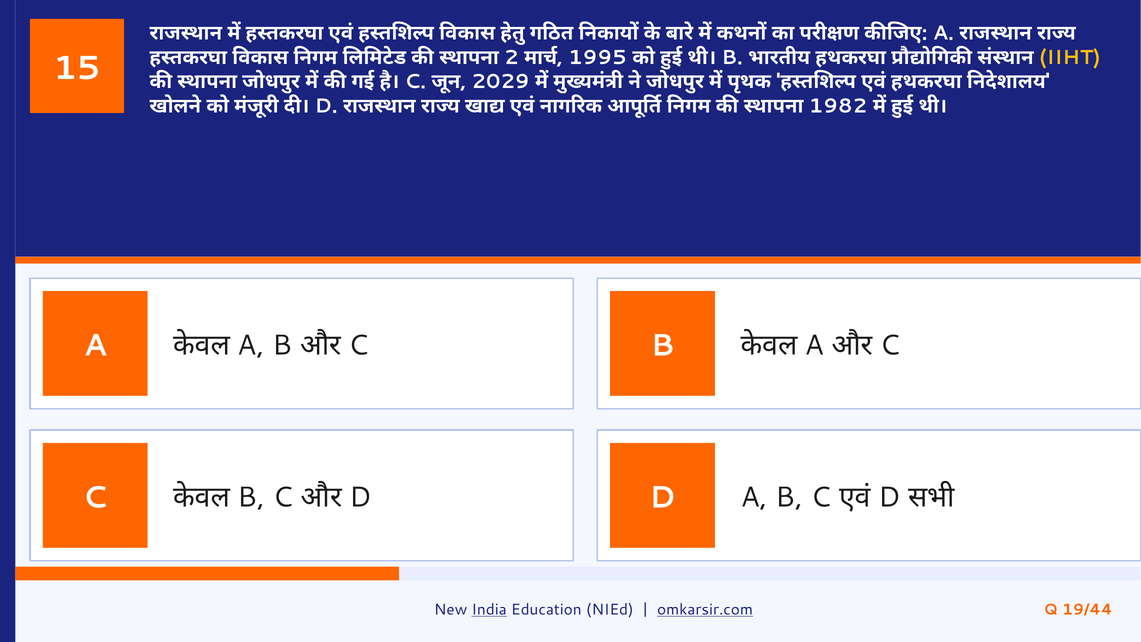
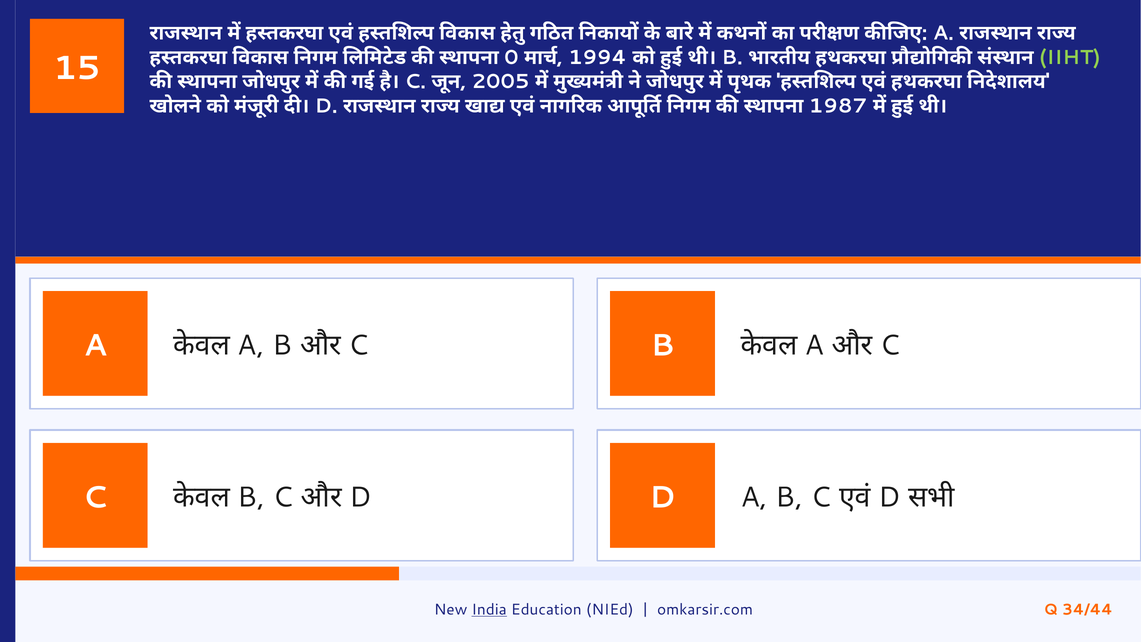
2: 2 -> 0 (511, 57)
1995: 1995 -> 1994 (597, 57)
IIHT colour: yellow -> light green (1070, 57)
2029: 2029 -> 2005 (501, 82)
1982: 1982 -> 1987 (838, 106)
omkarsir.com underline: present -> none (705, 609)
19/44: 19/44 -> 34/44 (1087, 609)
